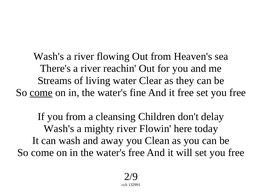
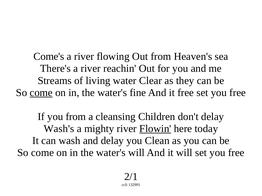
Wash's: Wash's -> Come's (49, 57)
Flowin underline: none -> present (155, 129)
and away: away -> delay (112, 141)
water's free: free -> will (136, 153)
2/9: 2/9 -> 2/1 (131, 177)
